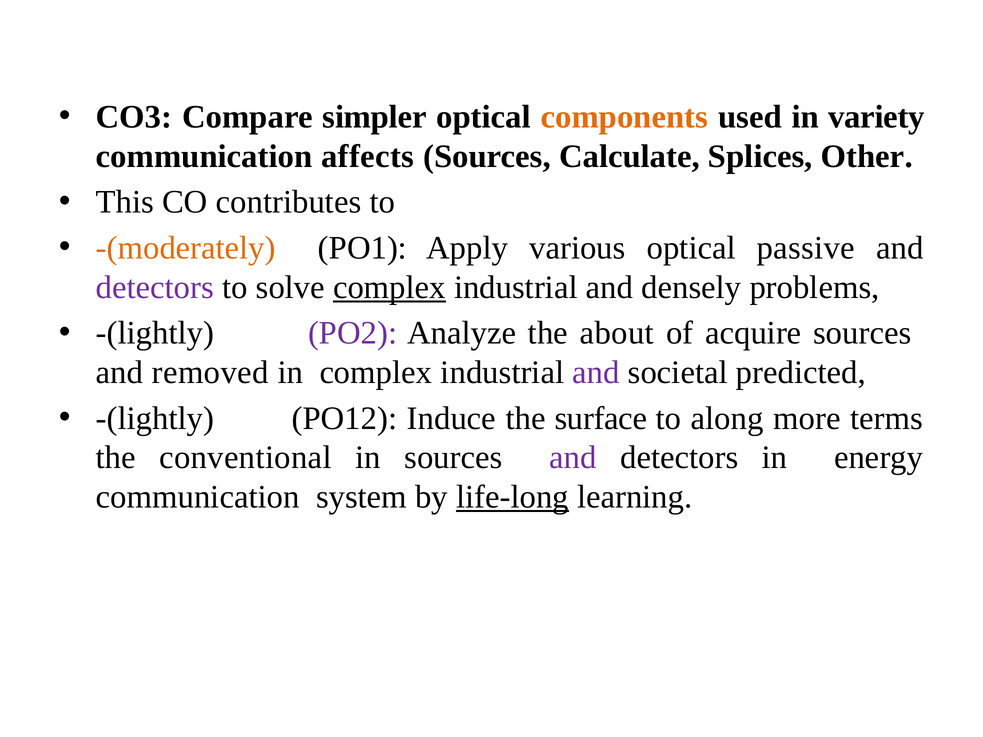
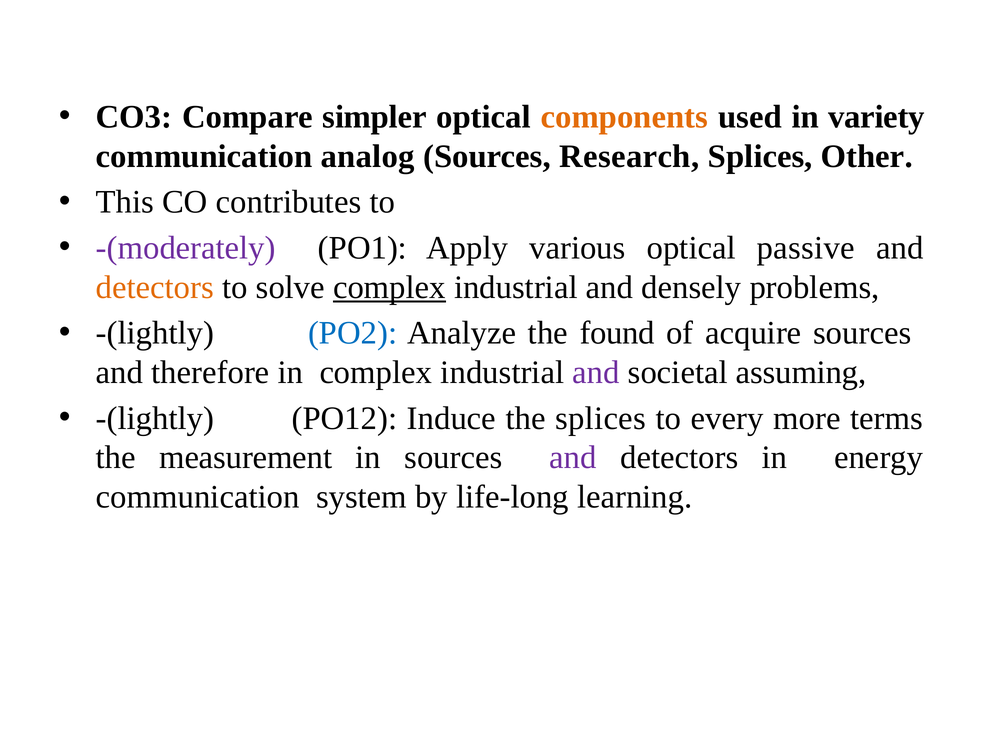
affects: affects -> analog (368, 156)
Calculate: Calculate -> Research (629, 156)
-(moderately colour: orange -> purple (186, 248)
detectors colour: purple -> orange (155, 287)
PO2 colour: purple -> blue (353, 333)
about: about -> found (617, 333)
removed: removed -> therefore (210, 373)
predicted: predicted -> assuming (801, 373)
the surface: surface -> splices (601, 418)
along: along -> every (727, 418)
conventional: conventional -> measurement (246, 458)
life-long underline: present -> none (512, 497)
